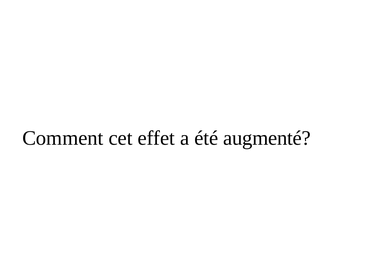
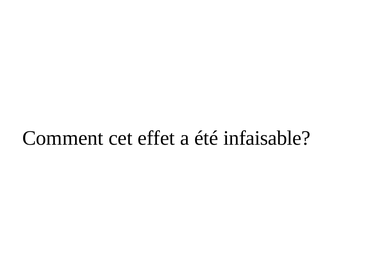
augmenté: augmenté -> infaisable (267, 138)
